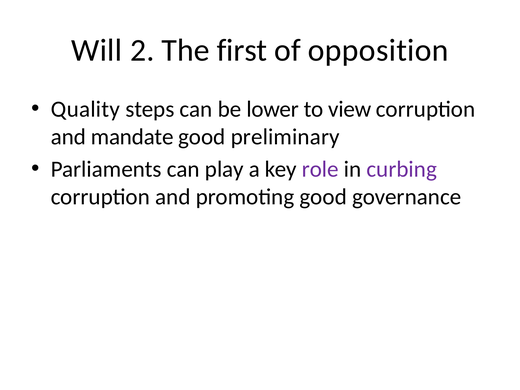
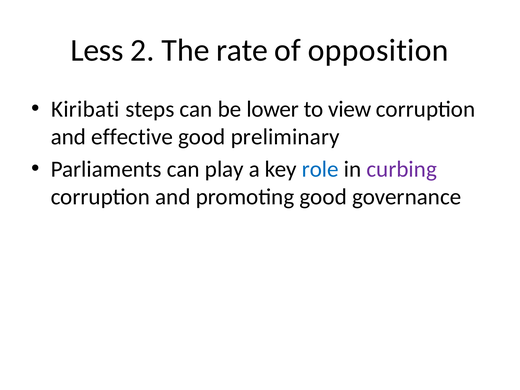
Will: Will -> Less (97, 50)
first: first -> rate (242, 50)
Quality: Quality -> Kiribati (85, 109)
mandate: mandate -> effective (132, 137)
role colour: purple -> blue (320, 169)
